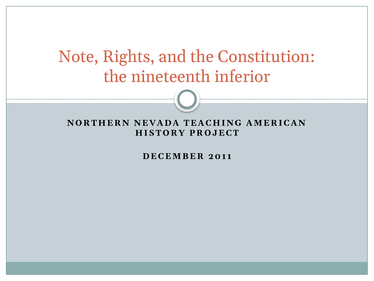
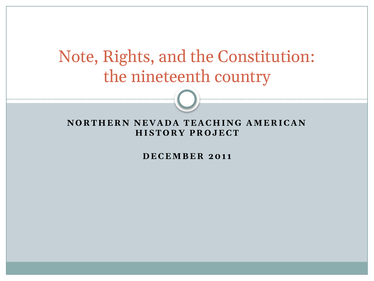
inferior: inferior -> country (243, 77)
